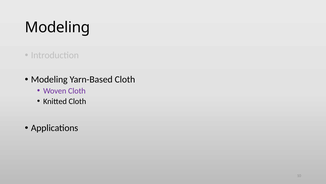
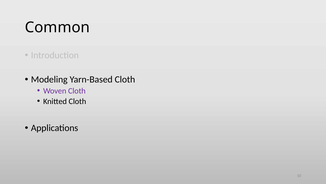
Modeling: Modeling -> Common (57, 27)
